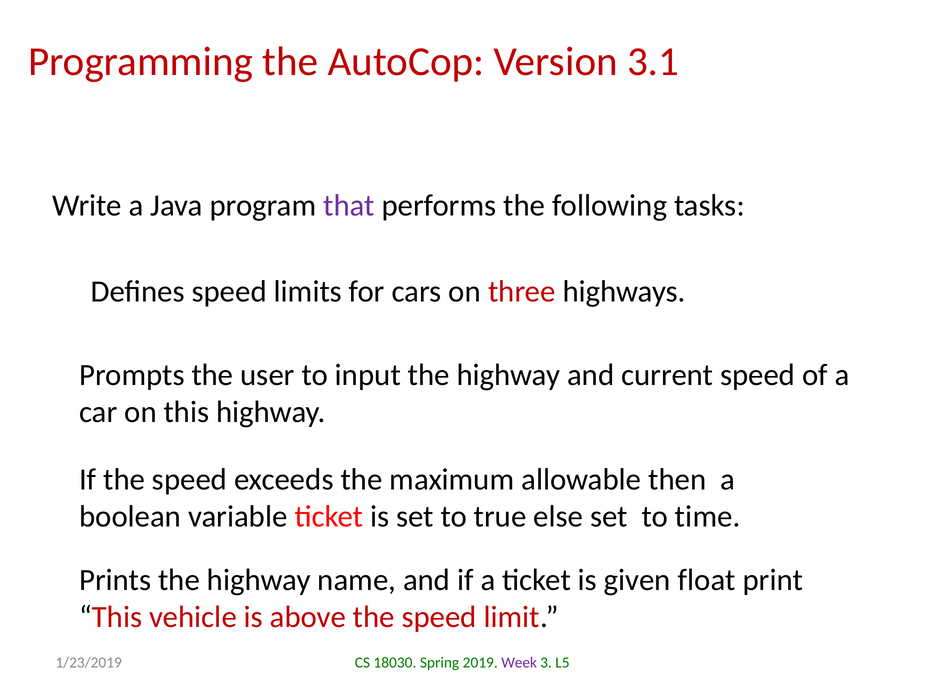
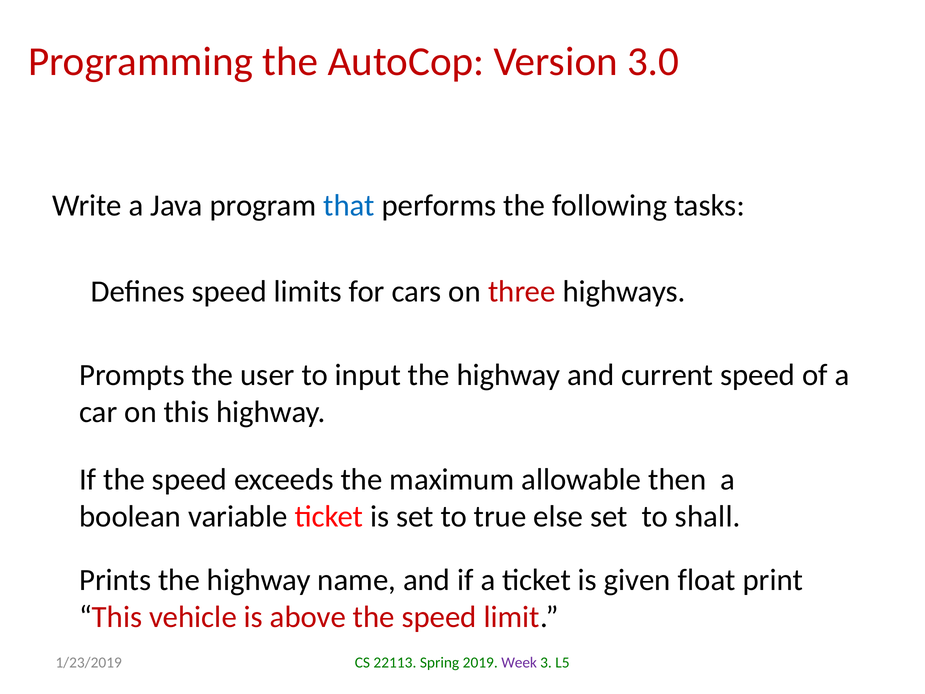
3.1: 3.1 -> 3.0 (653, 61)
that colour: purple -> blue (349, 205)
time: time -> shall (708, 517)
18030: 18030 -> 22113 (395, 662)
